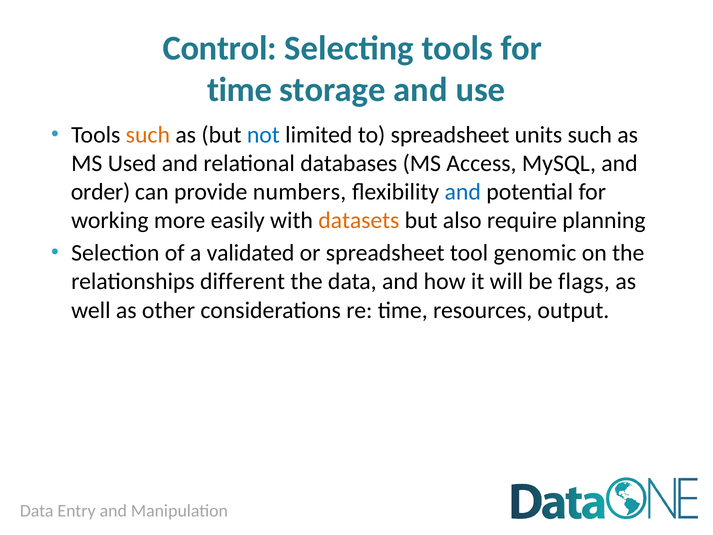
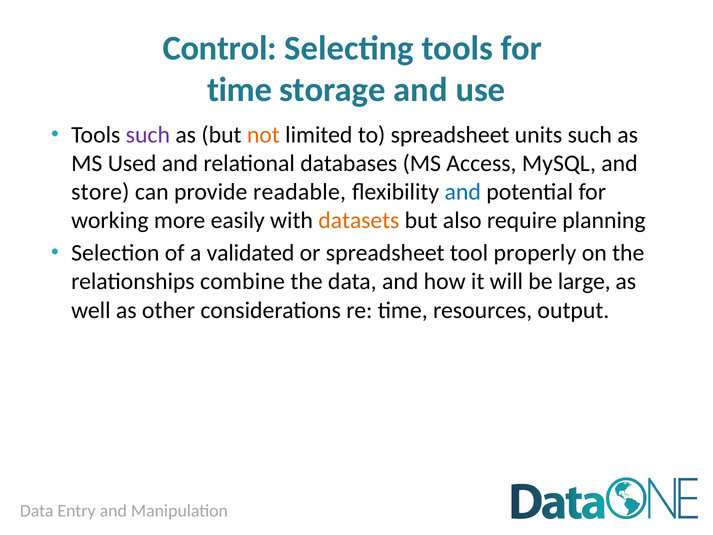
such colour: orange -> purple (148, 135)
not colour: blue -> orange (263, 135)
order: order -> store (100, 192)
numbers: numbers -> readable (300, 192)
genomic: genomic -> properly (535, 253)
different: different -> combine (242, 282)
flags: flags -> large (584, 282)
